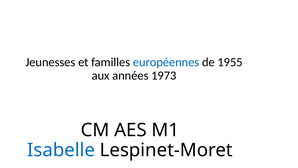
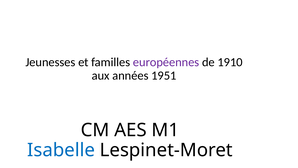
européennes colour: blue -> purple (166, 62)
1955: 1955 -> 1910 (230, 62)
1973: 1973 -> 1951 (164, 76)
